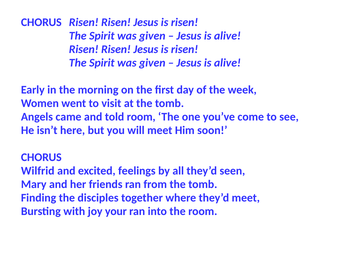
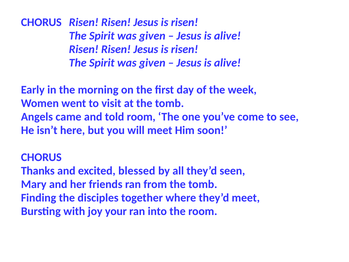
Wilfrid: Wilfrid -> Thanks (38, 171)
feelings: feelings -> blessed (137, 171)
